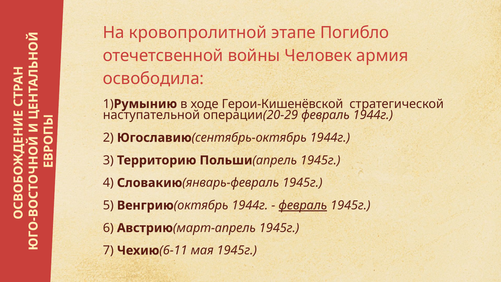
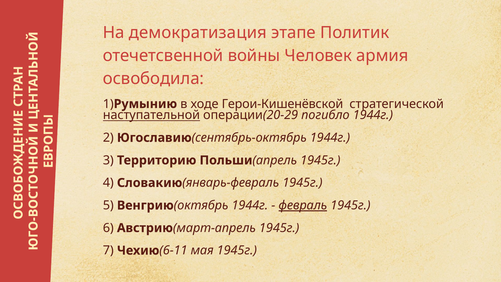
кровопролитной: кровопролитной -> демократизация (198, 32)
Погибло: Погибло -> Политик (355, 32)
наступательной underline: none -> present (151, 115)
операции(20-29 февраль: февраль -> погибло (325, 115)
